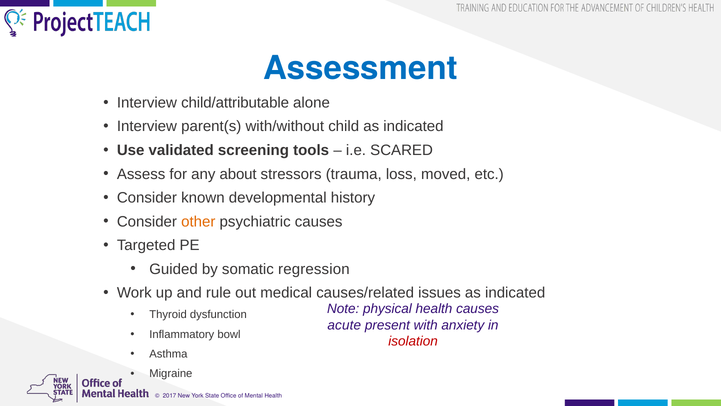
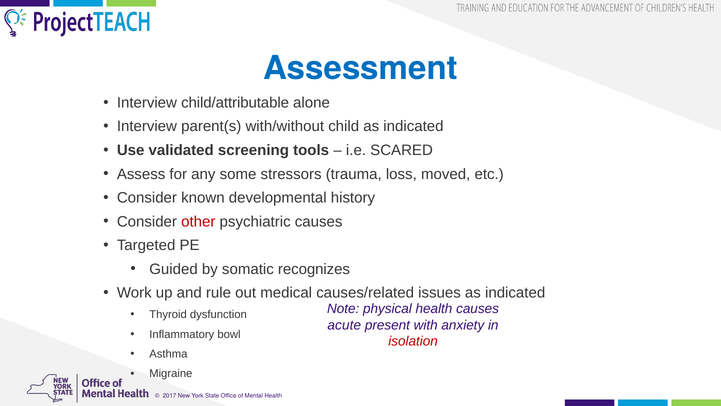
about: about -> some (238, 174)
other colour: orange -> red (198, 221)
regression: regression -> recognizes (314, 269)
